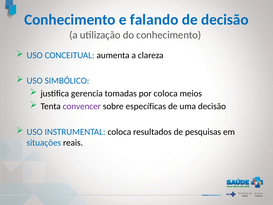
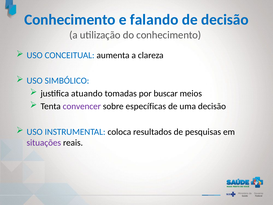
gerencia: gerencia -> atuando (87, 93)
por coloca: coloca -> buscar (166, 93)
situações colour: blue -> purple (44, 143)
